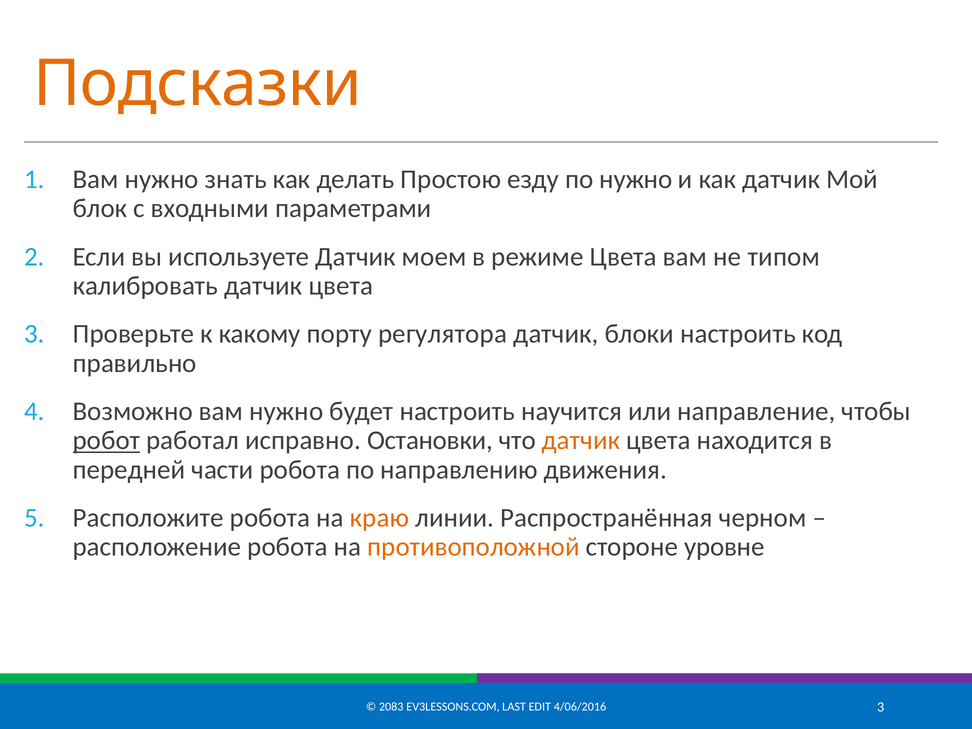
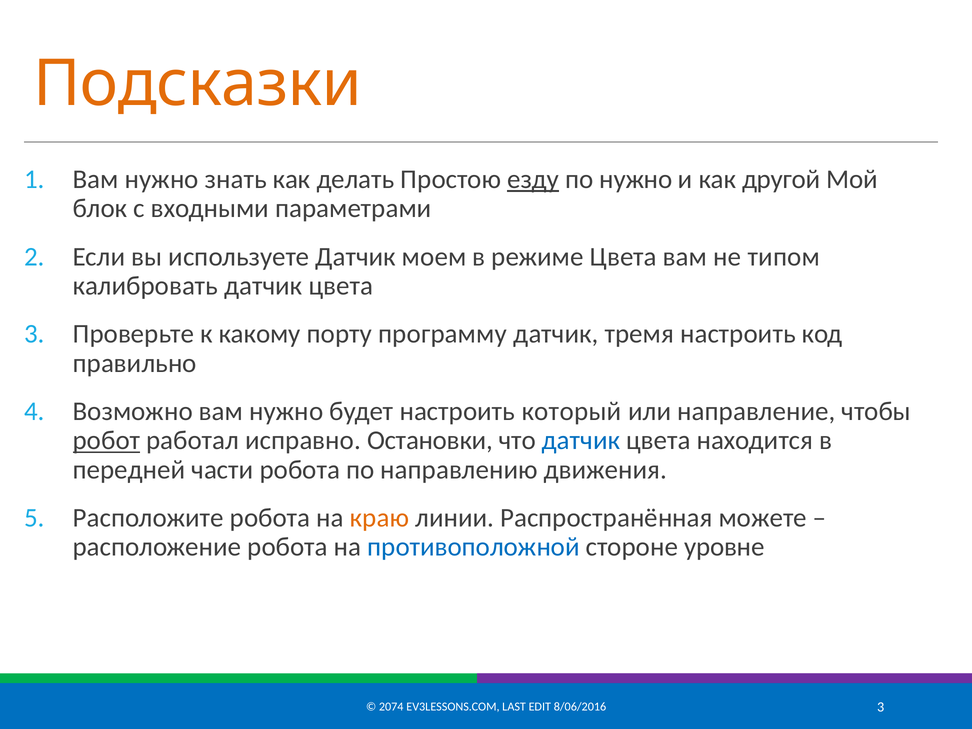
езду underline: none -> present (533, 179)
как датчик: датчик -> другой (781, 179)
регулятора: регулятора -> программу (443, 334)
блоки: блоки -> тремя (639, 334)
научится: научится -> который (572, 411)
датчик colour: orange -> blue (581, 440)
черном: черном -> можете (763, 518)
противоположной colour: orange -> blue (474, 547)
2083: 2083 -> 2074 (391, 707)
4/06/2016: 4/06/2016 -> 8/06/2016 (580, 707)
